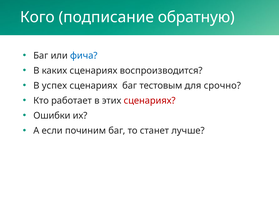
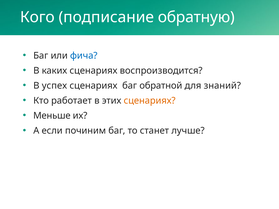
тестовым: тестовым -> обратной (161, 86)
срочно: срочно -> знаний (222, 86)
сценариях colour: red -> orange (150, 101)
Ошибки: Ошибки -> Меньше (52, 116)
